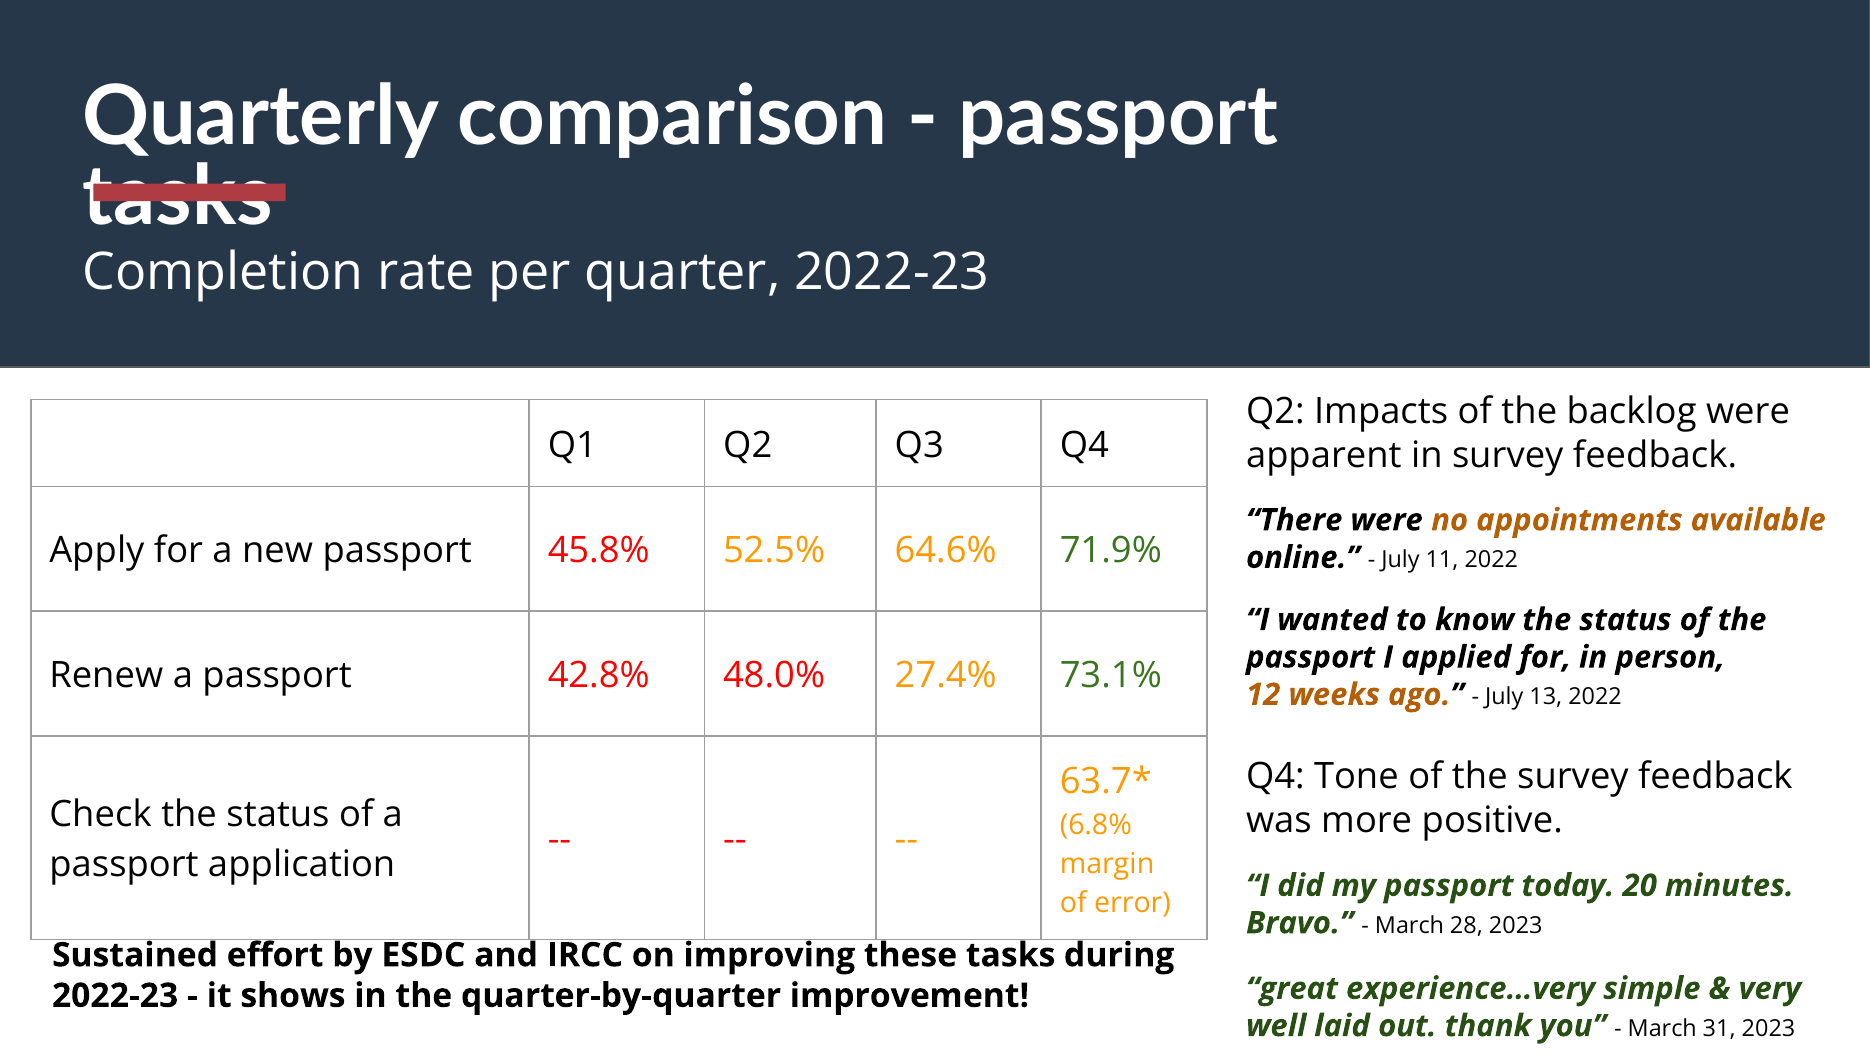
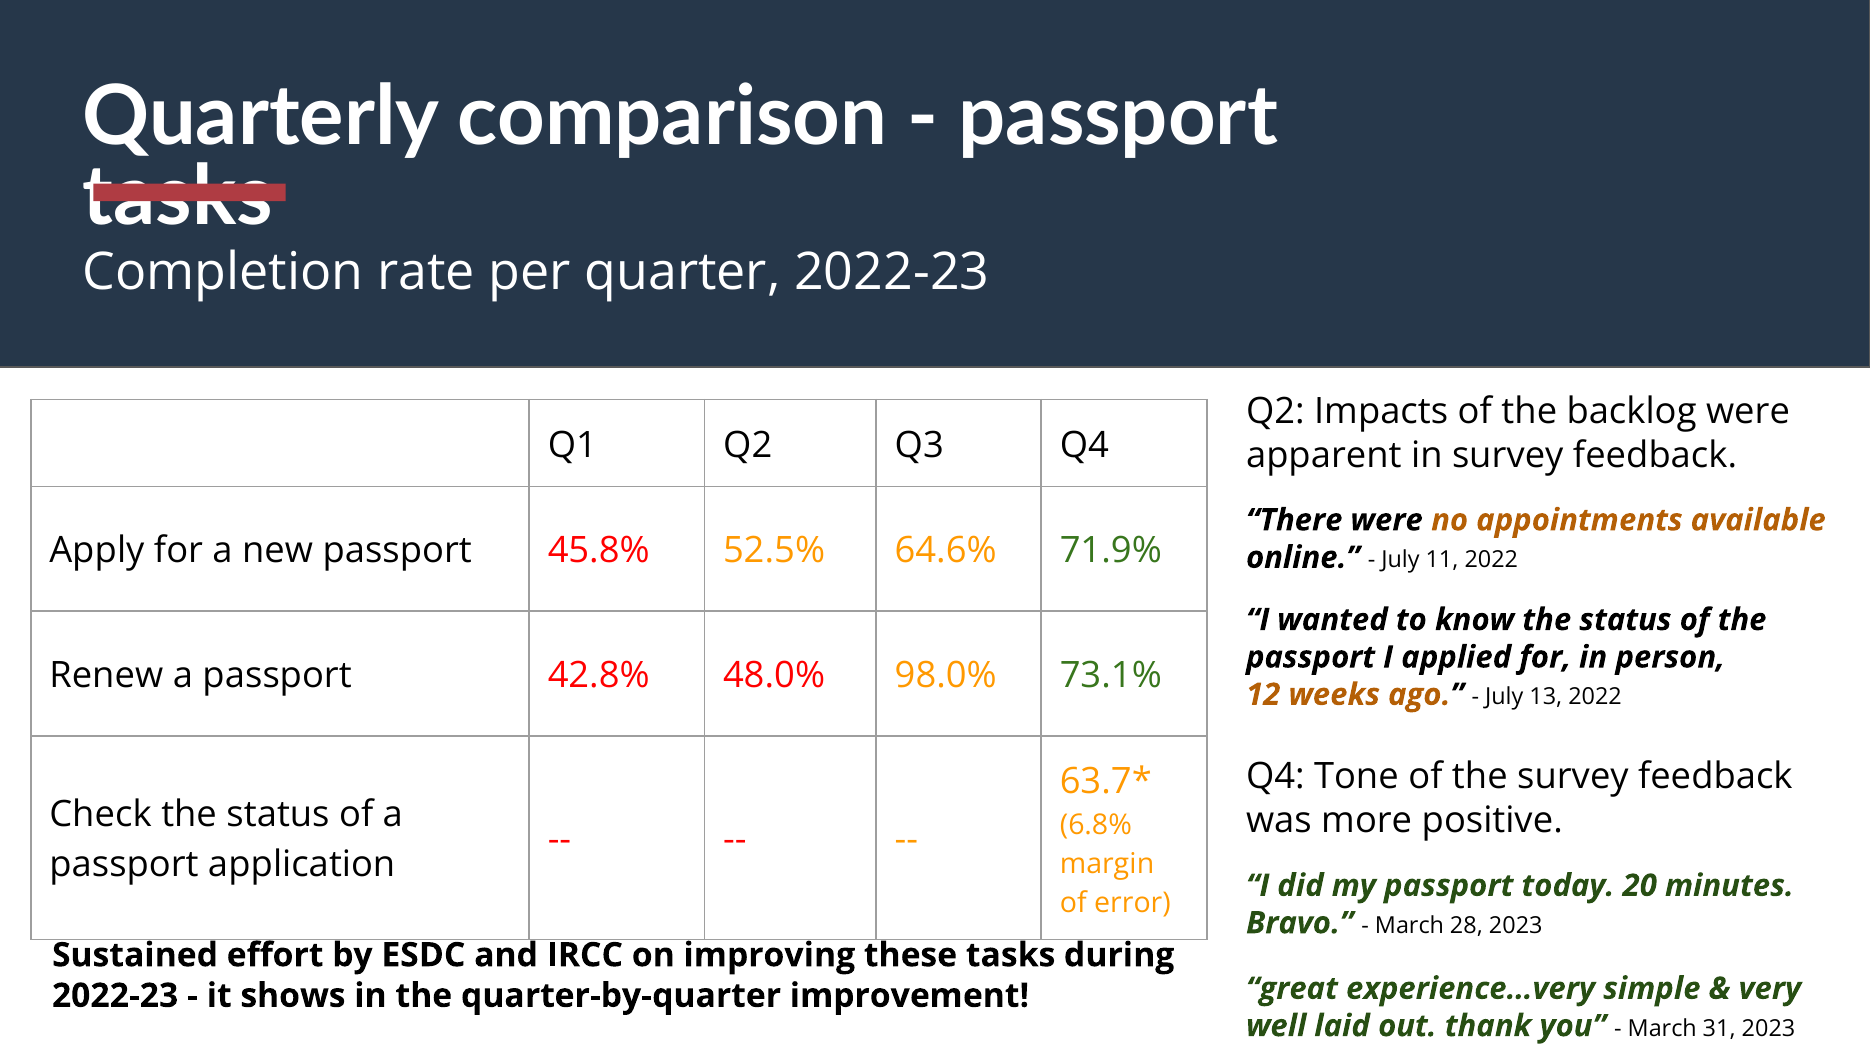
27.4%: 27.4% -> 98.0% (946, 676)
